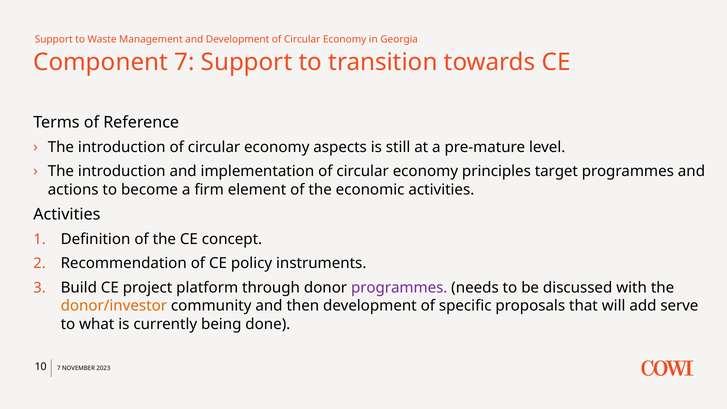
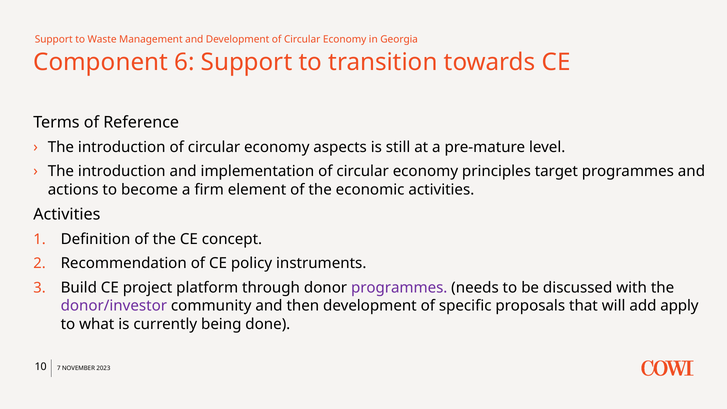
Component 7: 7 -> 6 (184, 62)
donor/investor colour: orange -> purple (114, 306)
serve: serve -> apply (679, 306)
